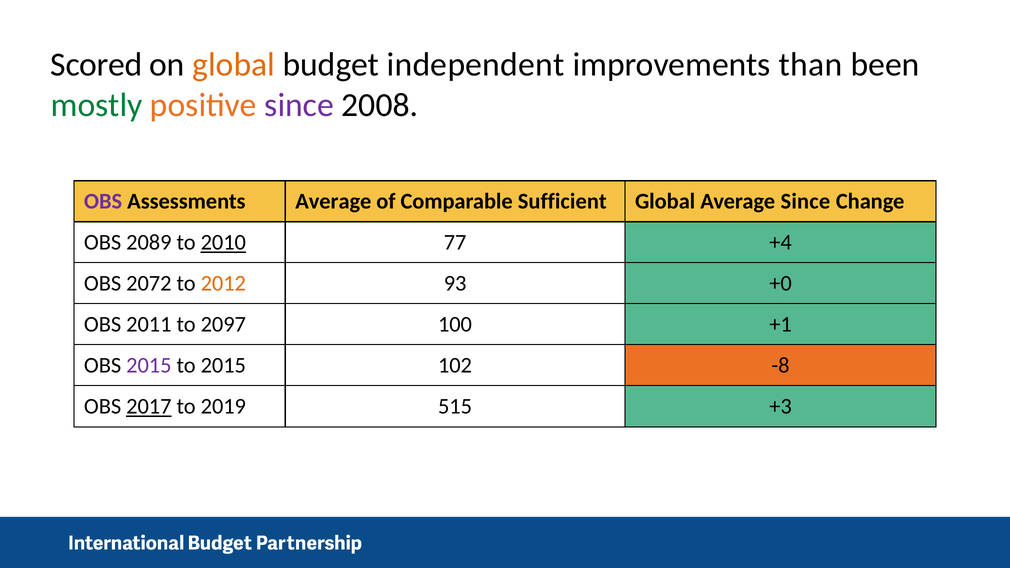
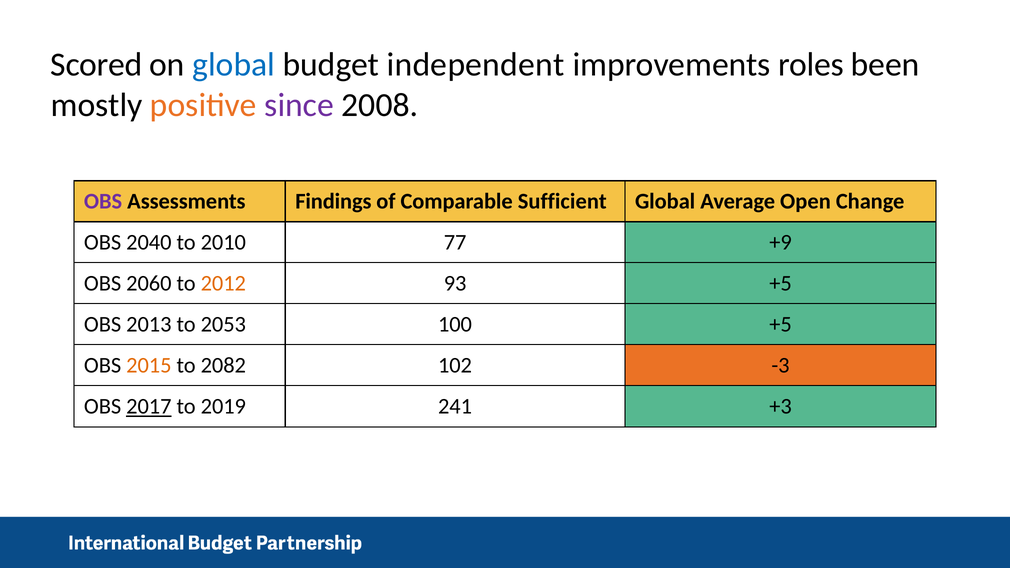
global colour: orange -> blue (234, 65)
than: than -> roles (811, 65)
mostly colour: green -> black (97, 105)
Assessments Average: Average -> Findings (333, 202)
Average Since: Since -> Open (805, 202)
2089: 2089 -> 2040 (149, 243)
2010 underline: present -> none (223, 243)
+4: +4 -> +9 (781, 243)
2072: 2072 -> 2060 (149, 283)
93 +0: +0 -> +5 (781, 283)
2011: 2011 -> 2013 (149, 324)
2097: 2097 -> 2053 (223, 324)
100 +1: +1 -> +5 (781, 324)
2015 colour: purple -> orange (149, 365)
to 2015: 2015 -> 2082 (223, 365)
-8: -8 -> -3 (781, 365)
515: 515 -> 241 (455, 407)
